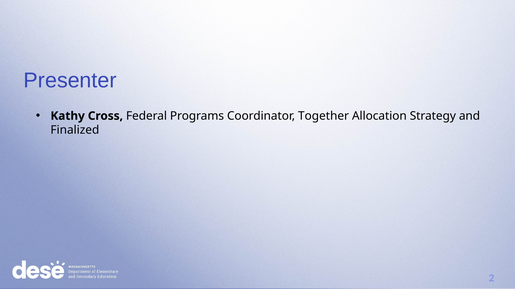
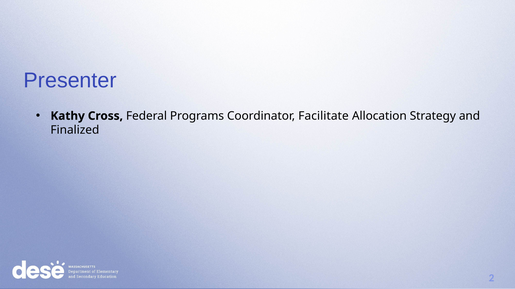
Together: Together -> Facilitate (323, 116)
